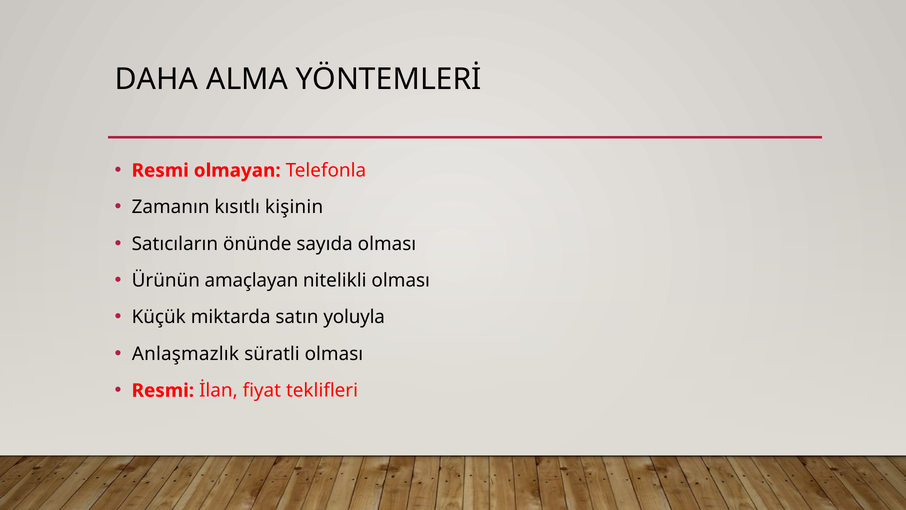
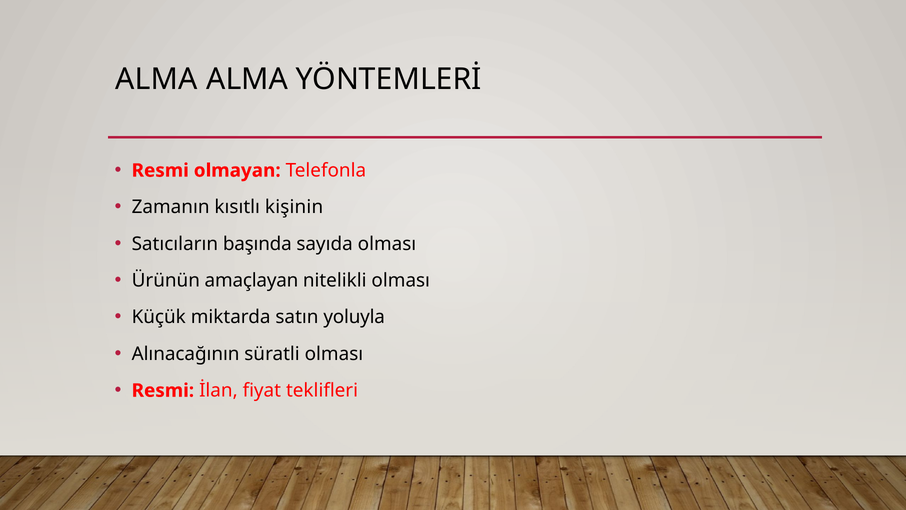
DAHA: DAHA -> ALMA (156, 79)
önünde: önünde -> başında (257, 244)
Anlaşmazlık: Anlaşmazlık -> Alınacağının (186, 354)
